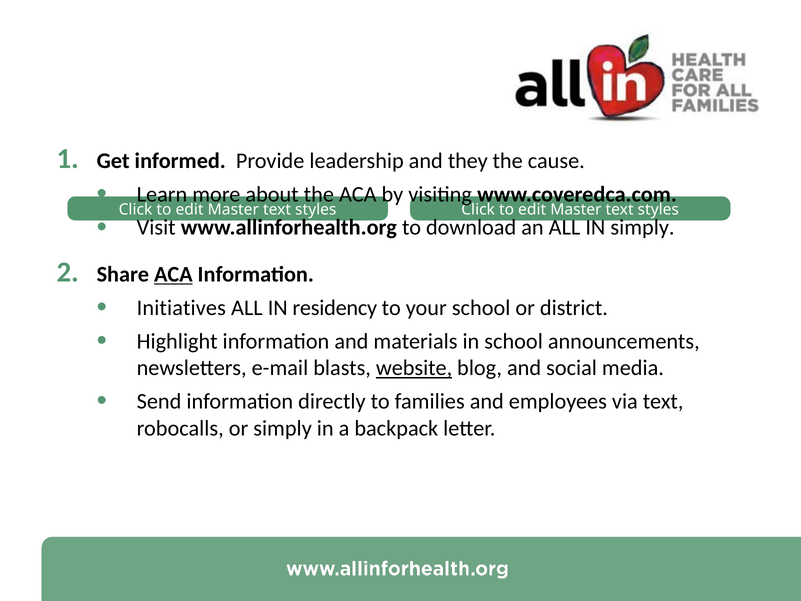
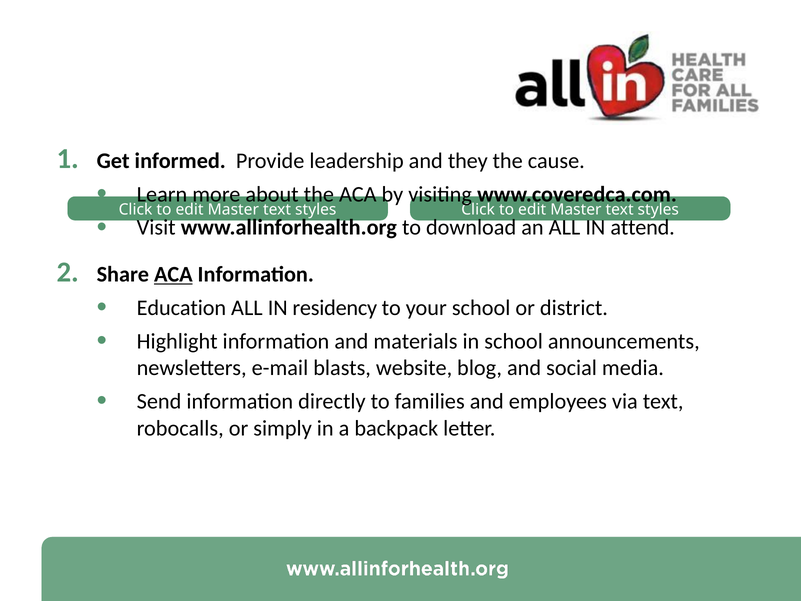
IN simply: simply -> attend (643, 228)
Initiatives: Initiatives -> Education (181, 308)
website underline: present -> none (414, 368)
